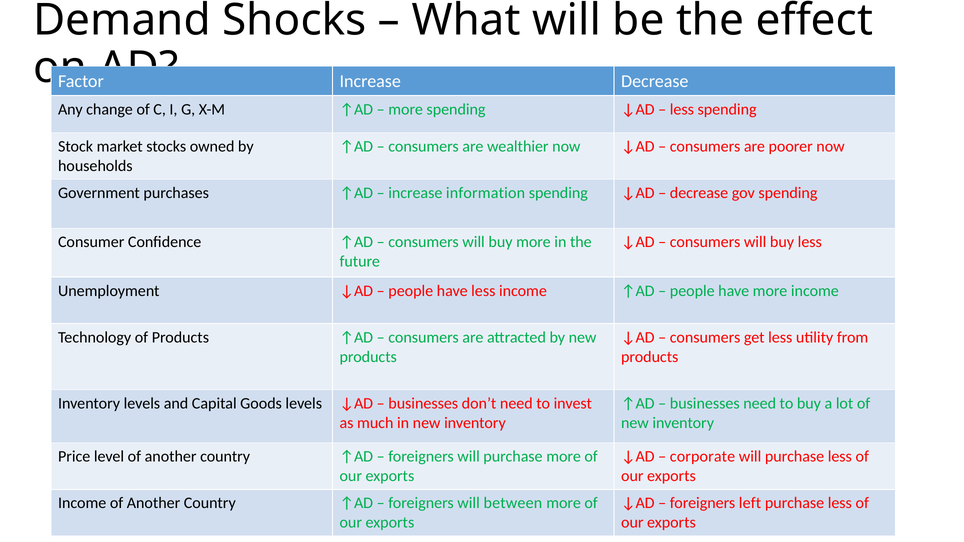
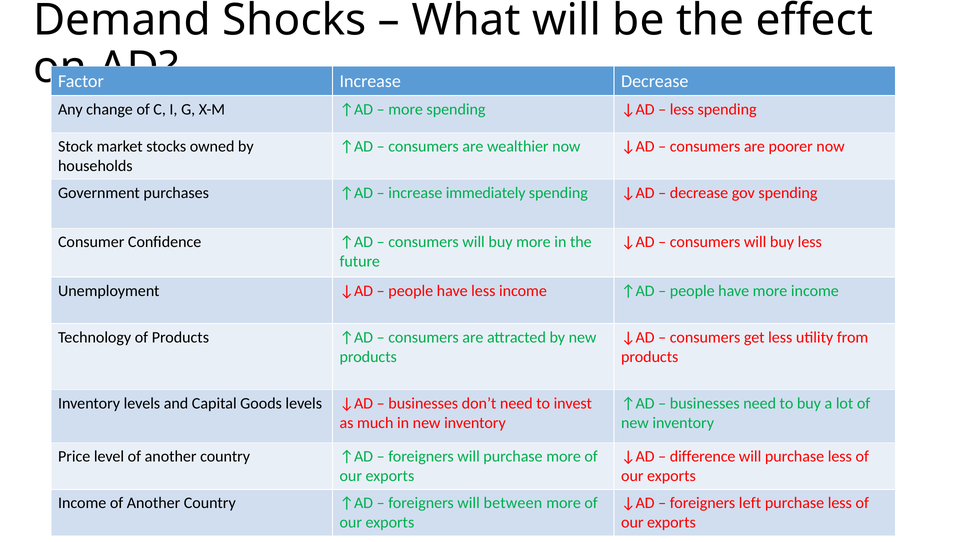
information: information -> immediately (486, 193)
corporate: corporate -> difference (703, 457)
